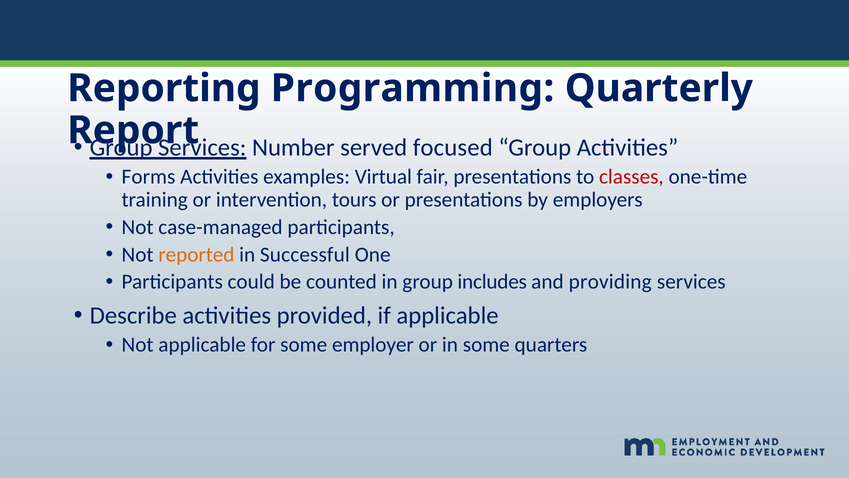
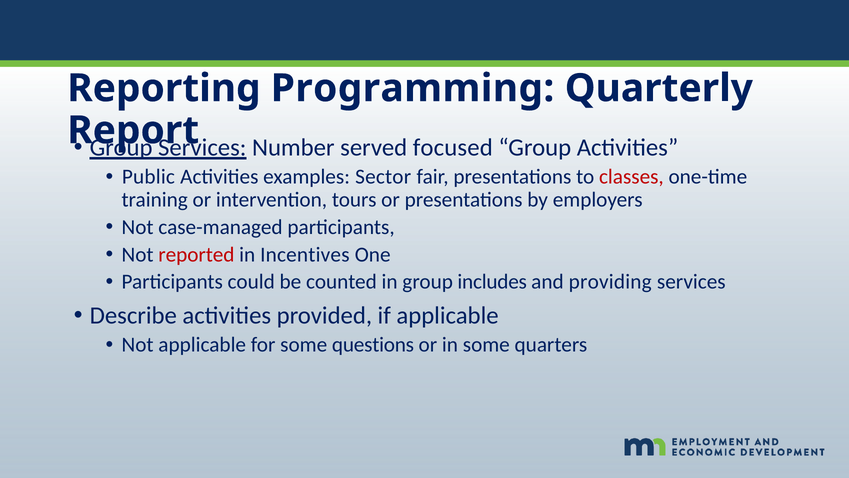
Forms: Forms -> Public (148, 177)
Virtual: Virtual -> Sector (383, 177)
reported colour: orange -> red (196, 254)
Successful: Successful -> Incentives (305, 254)
employer: employer -> questions (373, 345)
